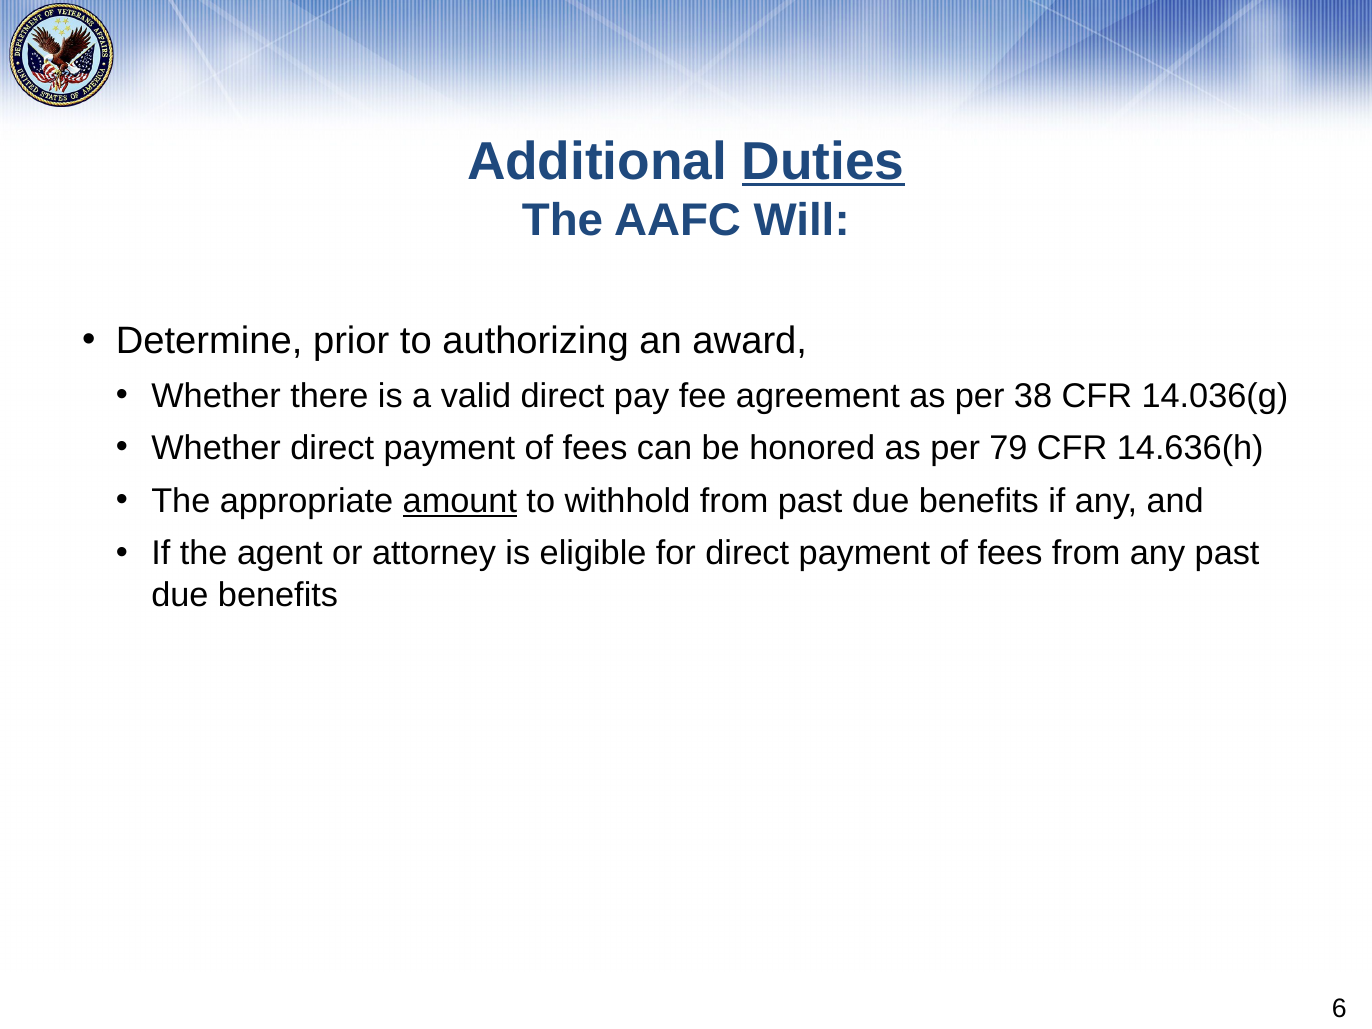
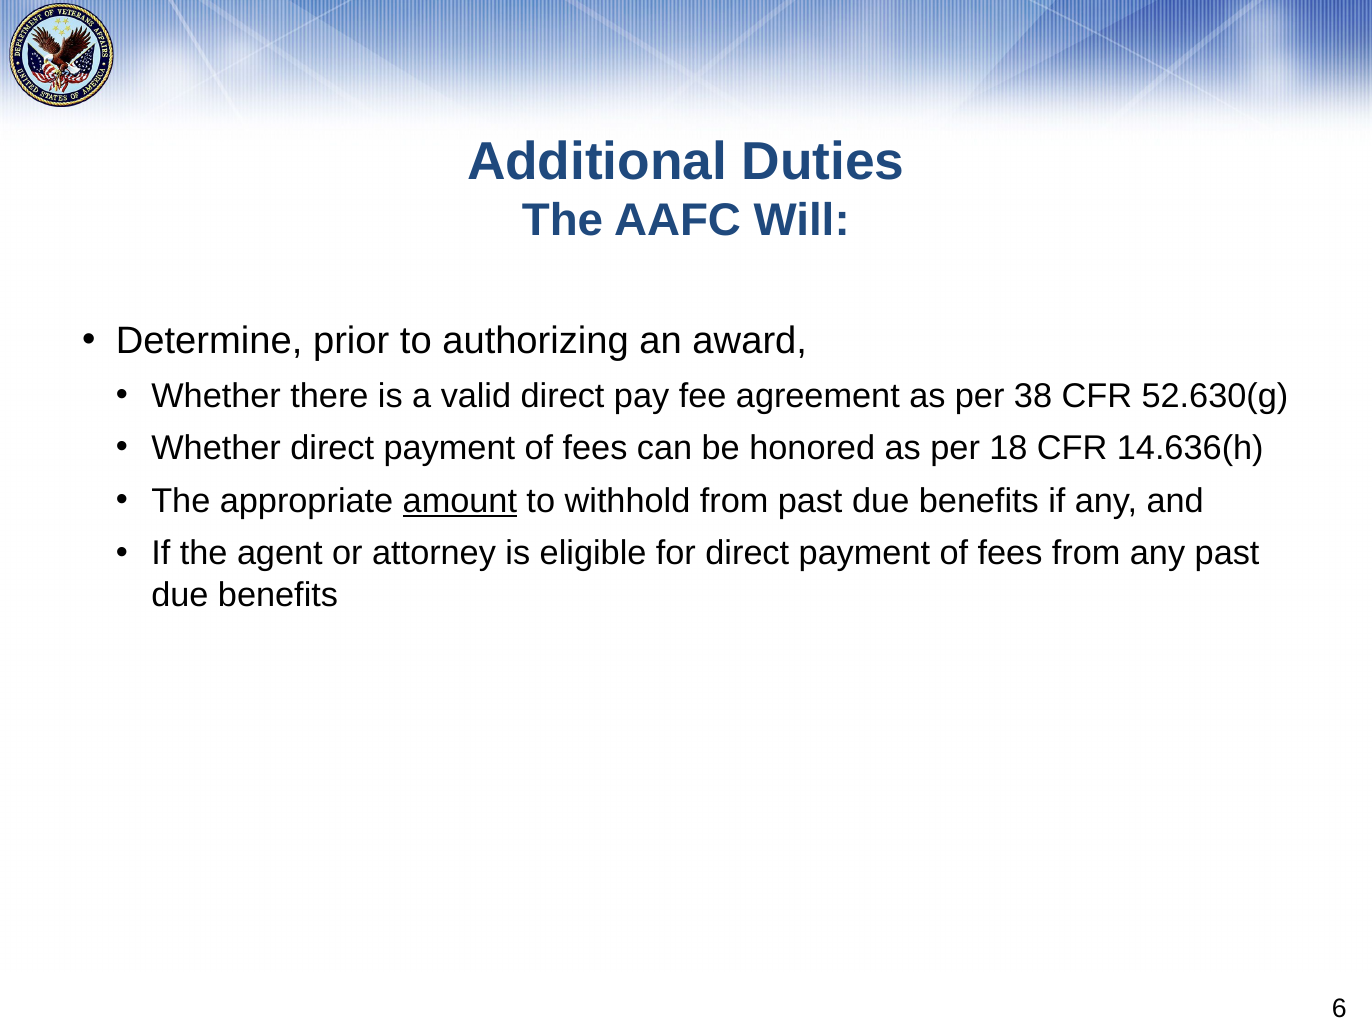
Duties underline: present -> none (823, 162)
14.036(g: 14.036(g -> 52.630(g (1215, 396)
79: 79 -> 18 (1008, 448)
